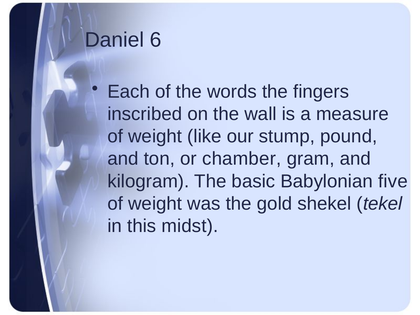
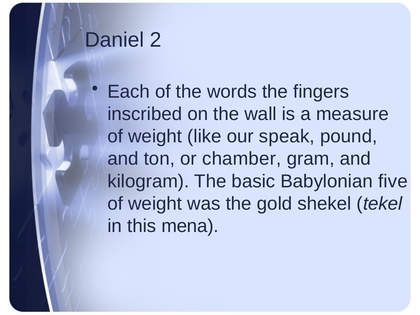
6: 6 -> 2 (156, 40)
stump: stump -> speak (287, 136)
midst: midst -> mena (190, 226)
